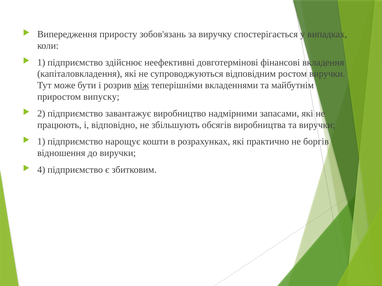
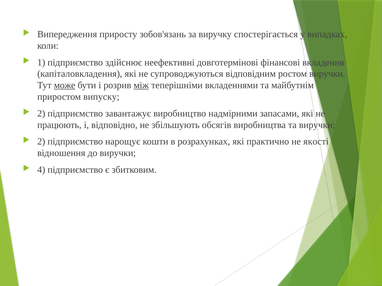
може underline: none -> present (65, 85)
1: 1 -> 2 (41, 142)
боргів: боргів -> якості (316, 142)
